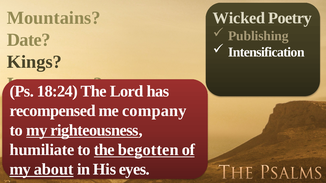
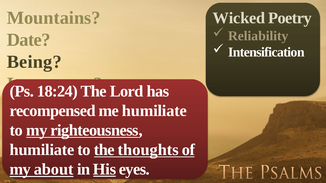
Publishing: Publishing -> Reliability (258, 36)
Kings: Kings -> Being (34, 62)
me company: company -> humiliate (154, 111)
begotten: begotten -> thoughts (148, 150)
His underline: none -> present (105, 170)
